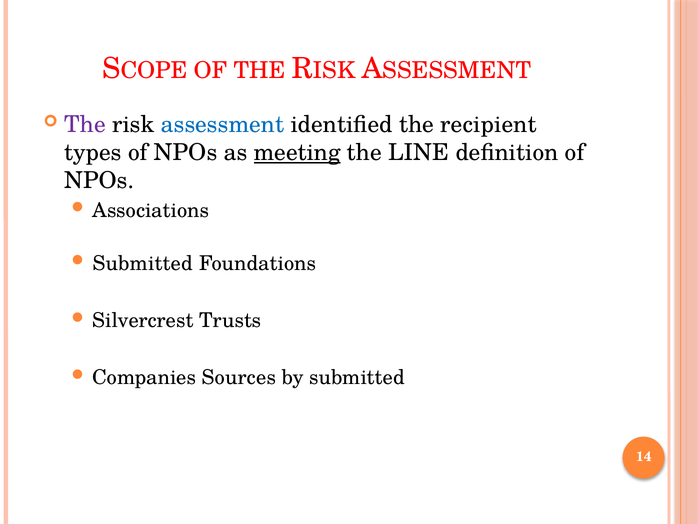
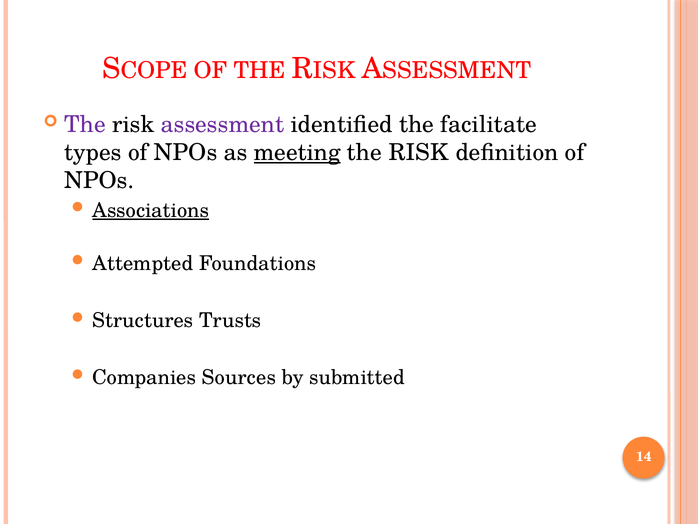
assessment colour: blue -> purple (222, 124)
recipient: recipient -> facilitate (489, 124)
LINE: LINE -> RISK (419, 152)
Associations underline: none -> present (151, 210)
Submitted: Submitted -> Attempted (143, 263)
Silvercrest: Silvercrest -> Structures (143, 320)
